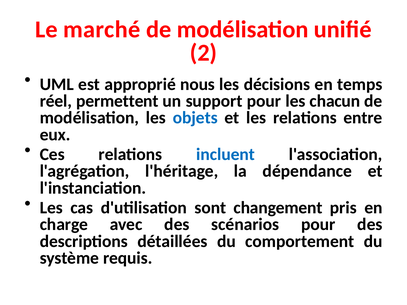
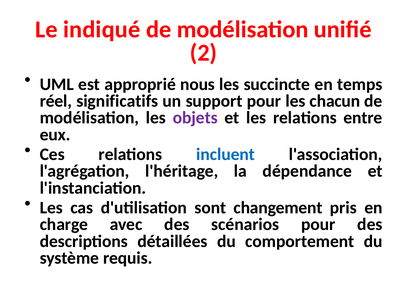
marché: marché -> indiqué (102, 30)
décisions: décisions -> succincte (277, 84)
permettent: permettent -> significatifs (117, 101)
objets colour: blue -> purple (195, 118)
